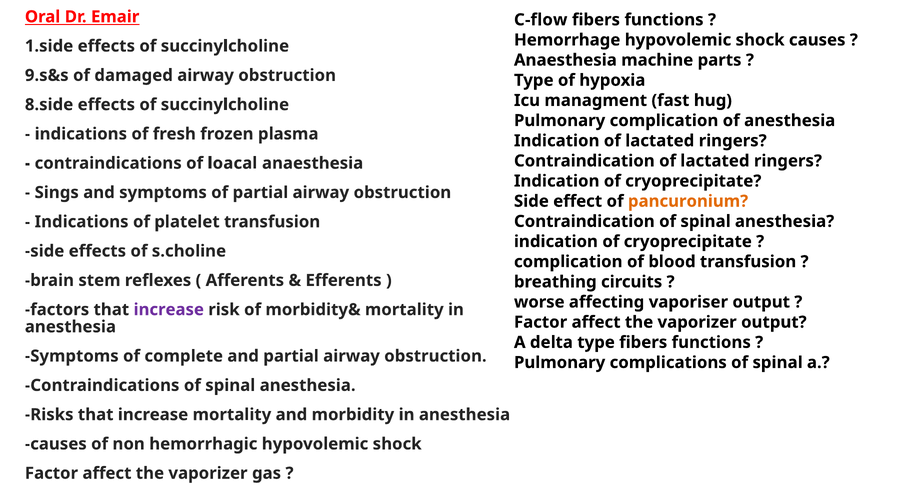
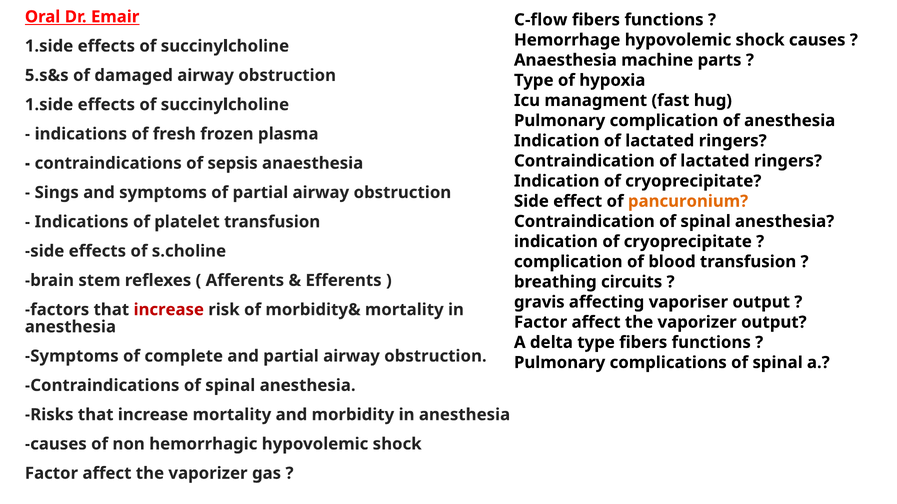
9.s&s: 9.s&s -> 5.s&s (47, 75)
8.side: 8.side -> 1.side (49, 105)
loacal: loacal -> sepsis (233, 163)
worse: worse -> gravis (539, 302)
increase colour: purple -> red (169, 310)
